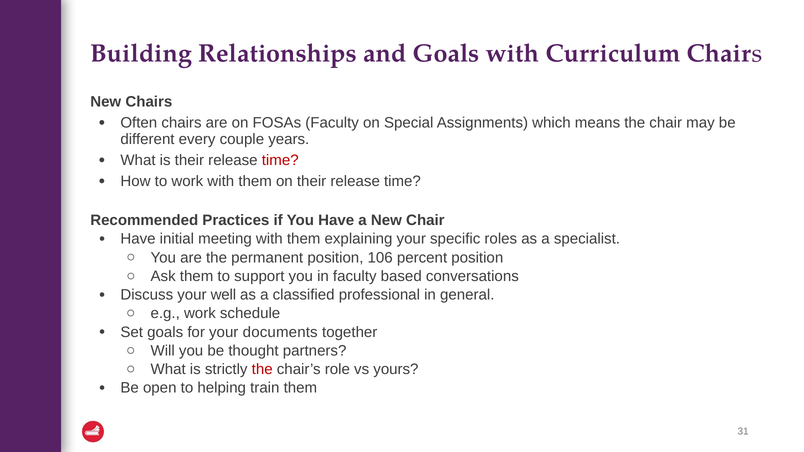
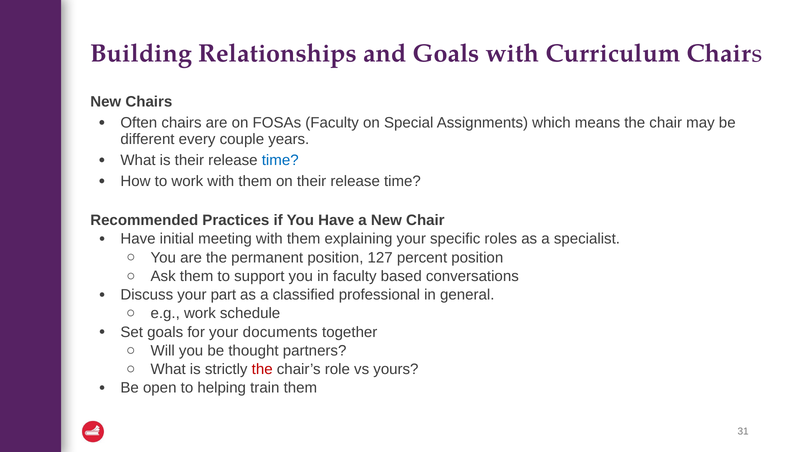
time colour: red -> blue (280, 160)
106: 106 -> 127 (380, 258)
well: well -> part (223, 295)
